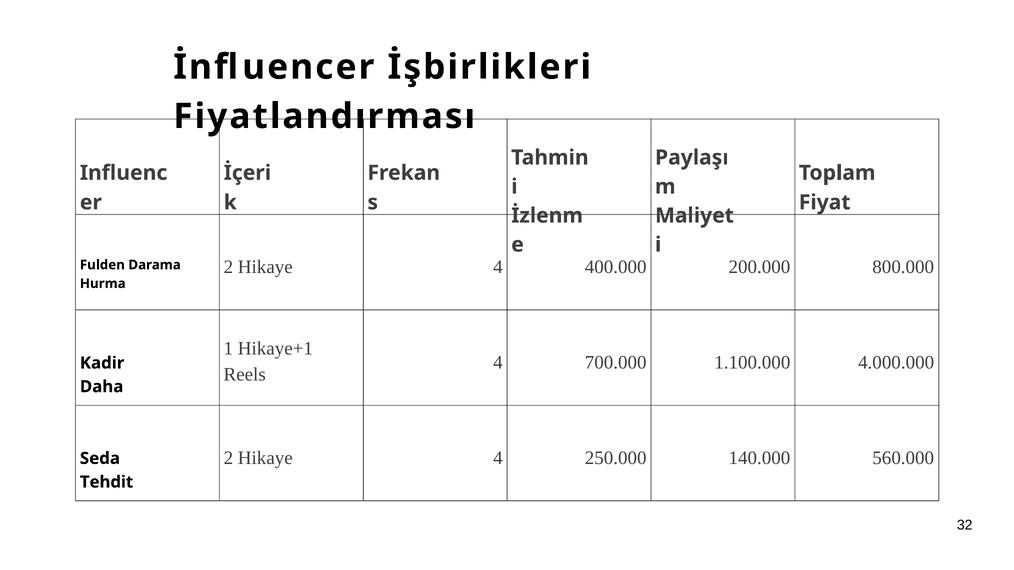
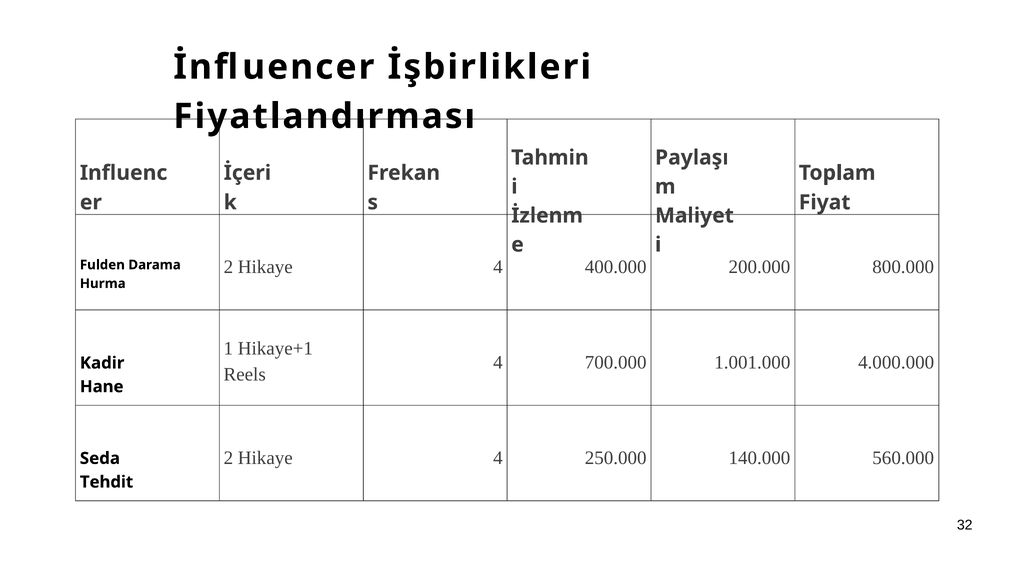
1.100.000: 1.100.000 -> 1.001.000 (752, 363)
Daha: Daha -> Hane (102, 387)
